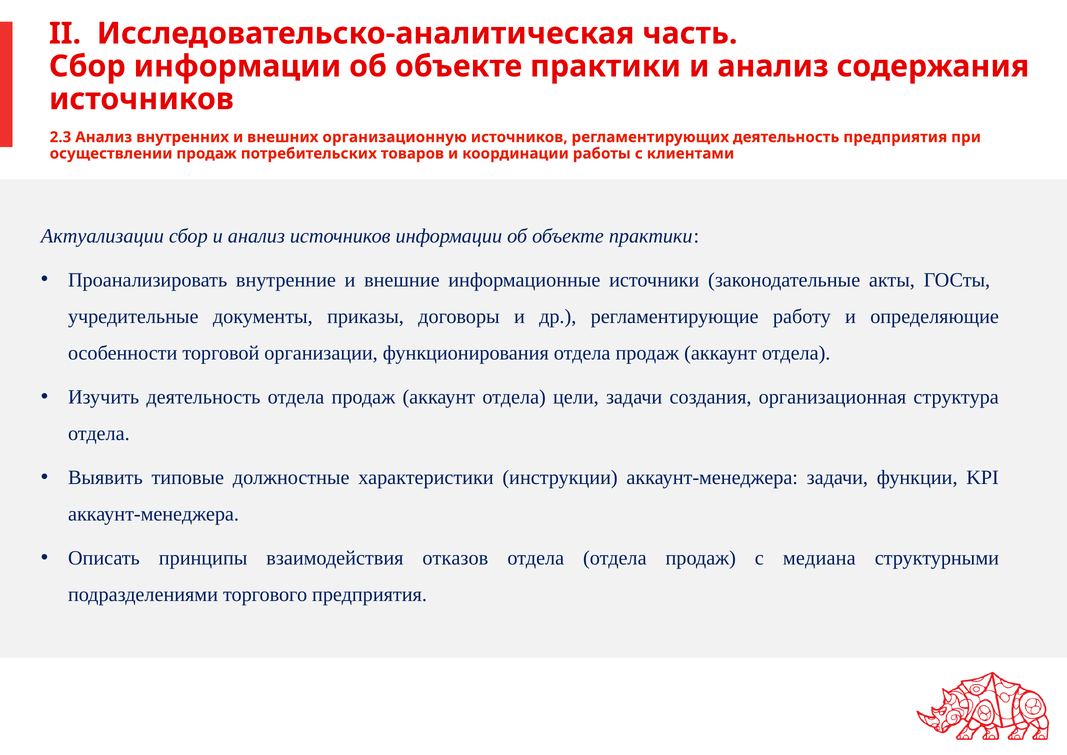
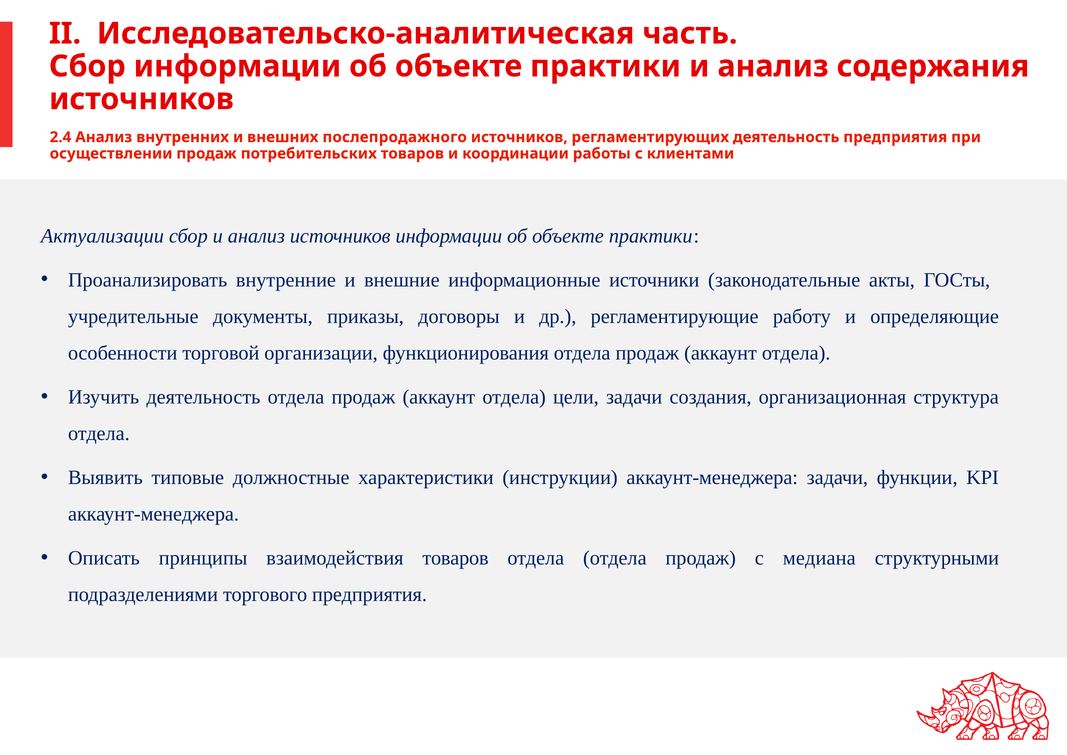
2.3: 2.3 -> 2.4 (60, 137)
организационную: организационную -> послепродажного (395, 137)
взаимодействия отказов: отказов -> товаров (455, 558)
